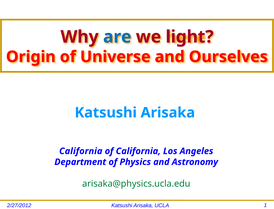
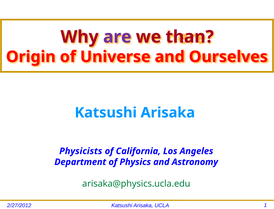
are colour: blue -> purple (117, 37)
light: light -> than (190, 37)
California: California -> Physicists (81, 151)
